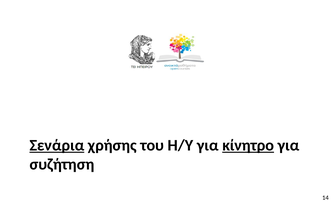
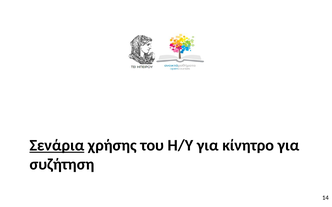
κίνητρο underline: present -> none (248, 146)
